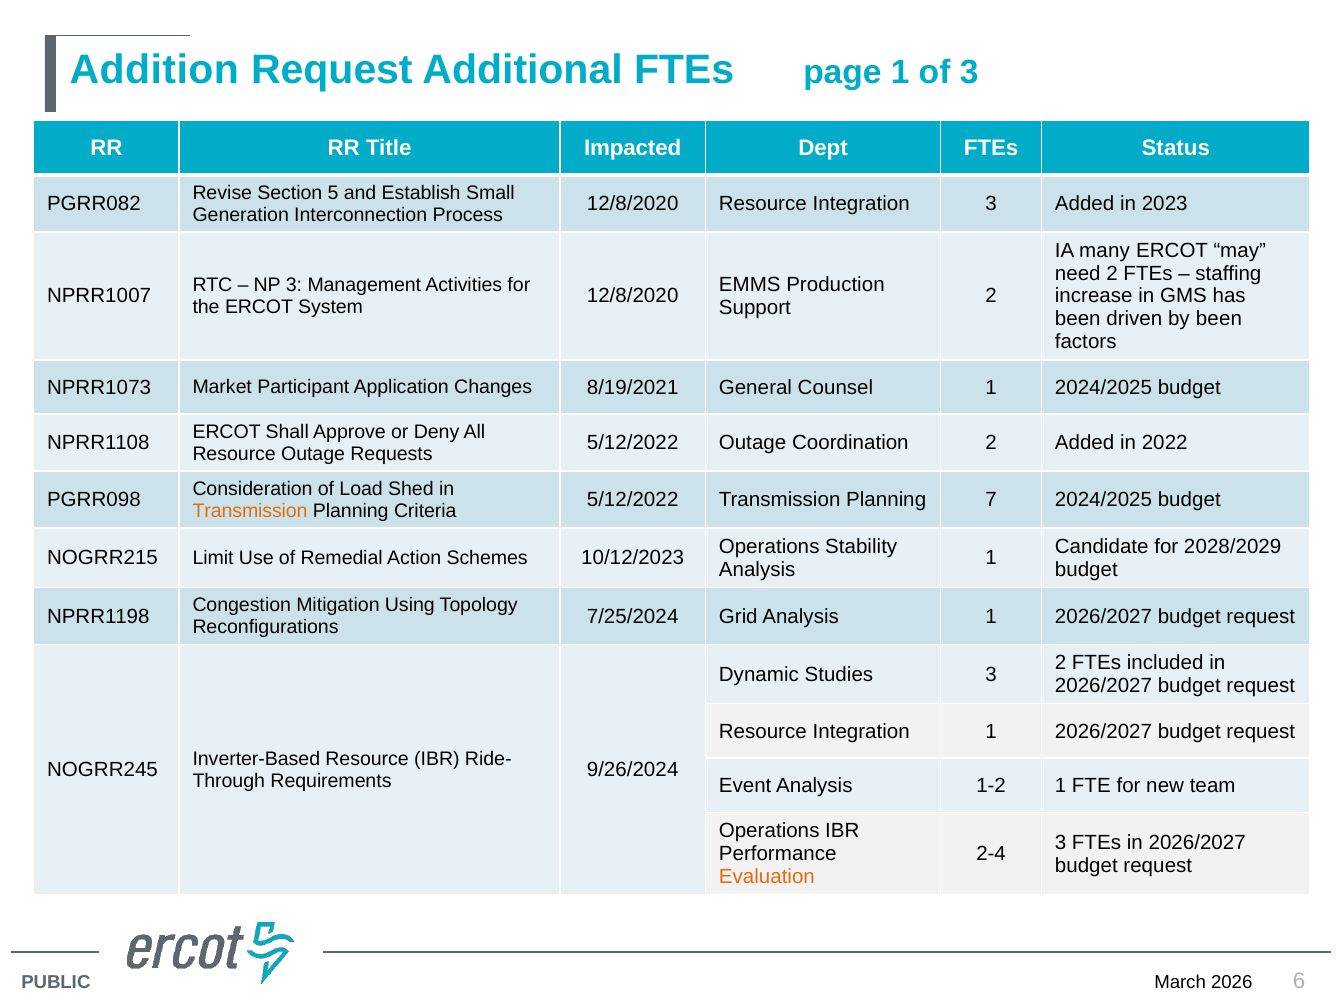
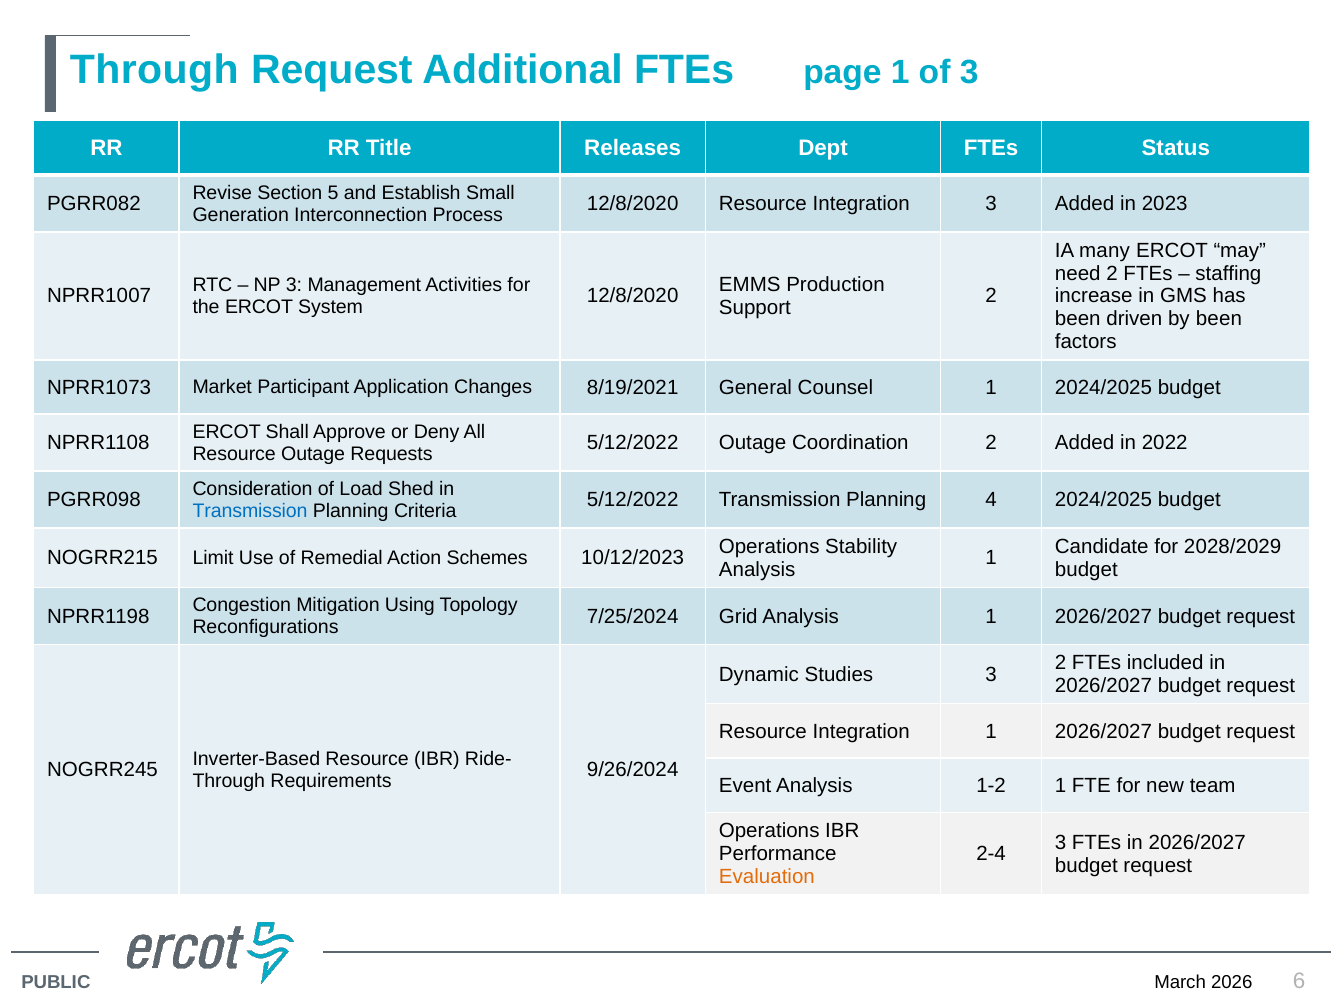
Addition: Addition -> Through (154, 70)
Impacted: Impacted -> Releases (633, 148)
7: 7 -> 4 (991, 500)
Transmission colour: orange -> blue (250, 511)
